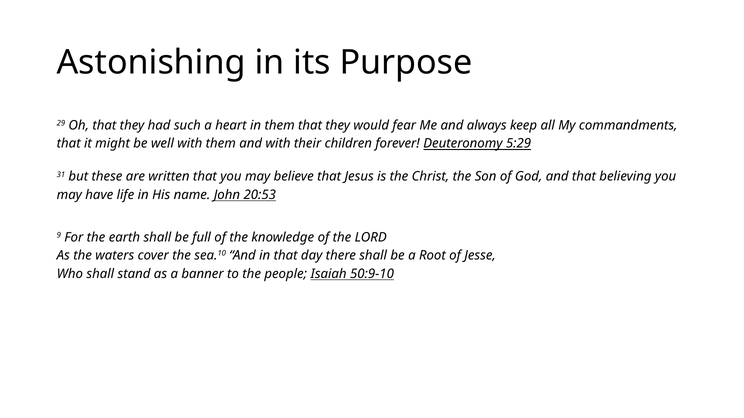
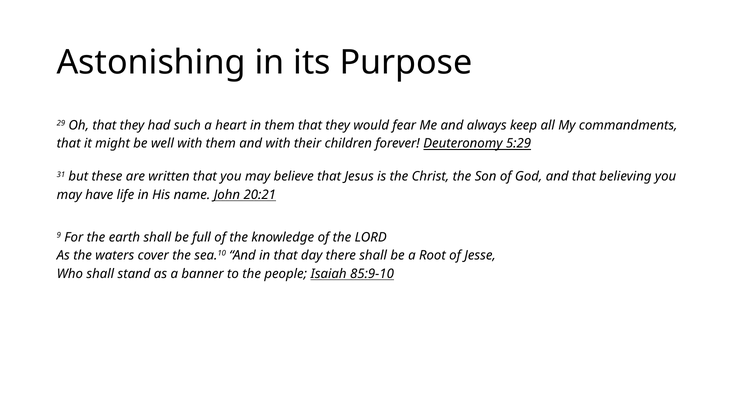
20:53: 20:53 -> 20:21 (260, 195)
50:9-10: 50:9-10 -> 85:9-10 (372, 274)
